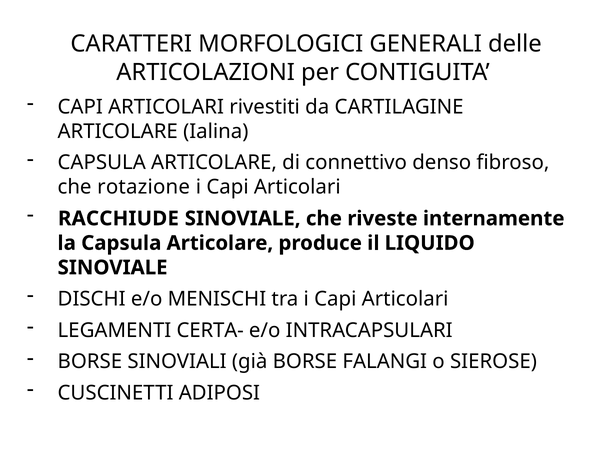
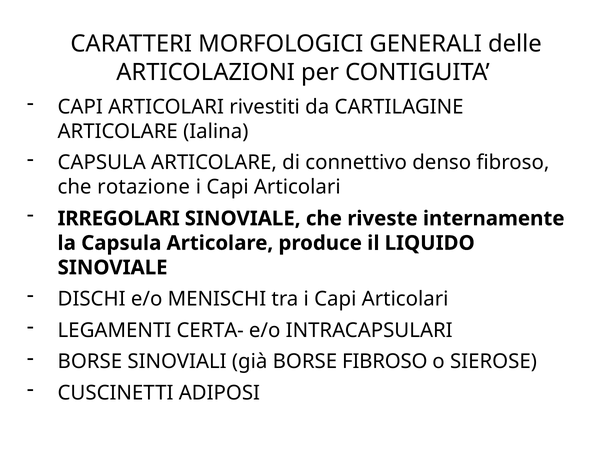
RACCHIUDE: RACCHIUDE -> IRREGOLARI (119, 218)
BORSE FALANGI: FALANGI -> FIBROSO (385, 361)
